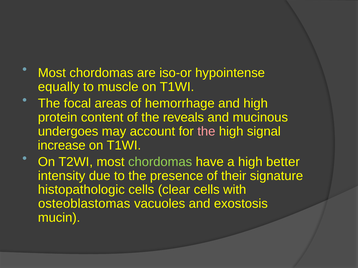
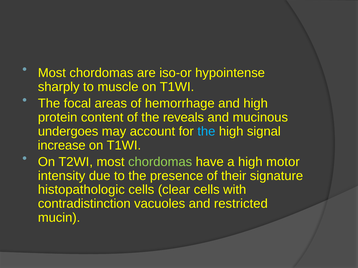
equally: equally -> sharply (59, 87)
the colour: pink -> light blue (206, 132)
better: better -> motor (283, 162)
osteoblastomas: osteoblastomas -> contradistinction (84, 204)
exostosis: exostosis -> restricted (241, 204)
